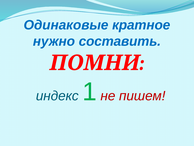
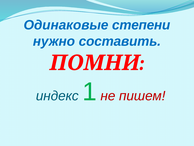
кратное: кратное -> степени (141, 25)
